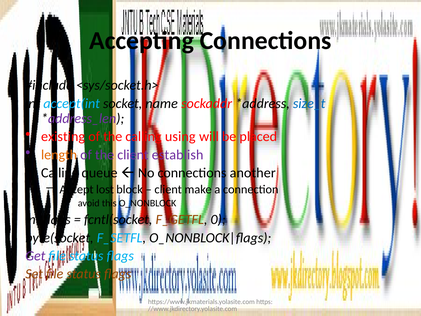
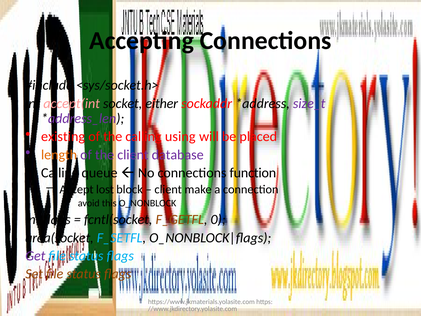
accept(int colour: light blue -> pink (72, 103)
name: name -> either (162, 103)
size_t colour: blue -> purple (309, 103)
establish: establish -> database (178, 155)
another: another -> function (253, 173)
byte(socket: byte(socket -> area(socket (59, 238)
